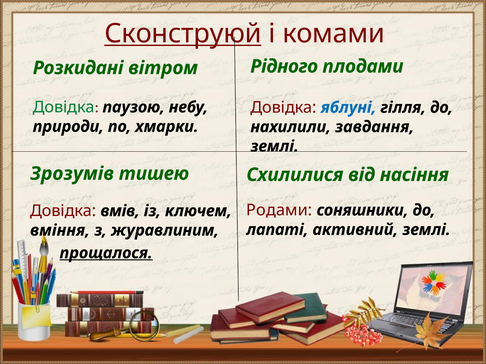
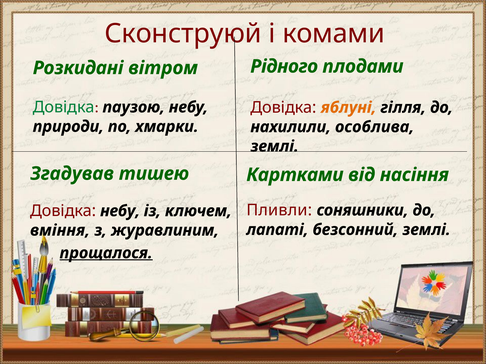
Сконструюй underline: present -> none (183, 34)
яблуні colour: blue -> orange (349, 108)
завдання: завдання -> особлива (375, 127)
Зрозумів: Зрозумів -> Згадував (72, 174)
Схилилися: Схилилися -> Картками (295, 175)
Родами: Родами -> Пливли (279, 211)
Довідка вмів: вмів -> небу (120, 211)
активний: активний -> безсонний (355, 230)
